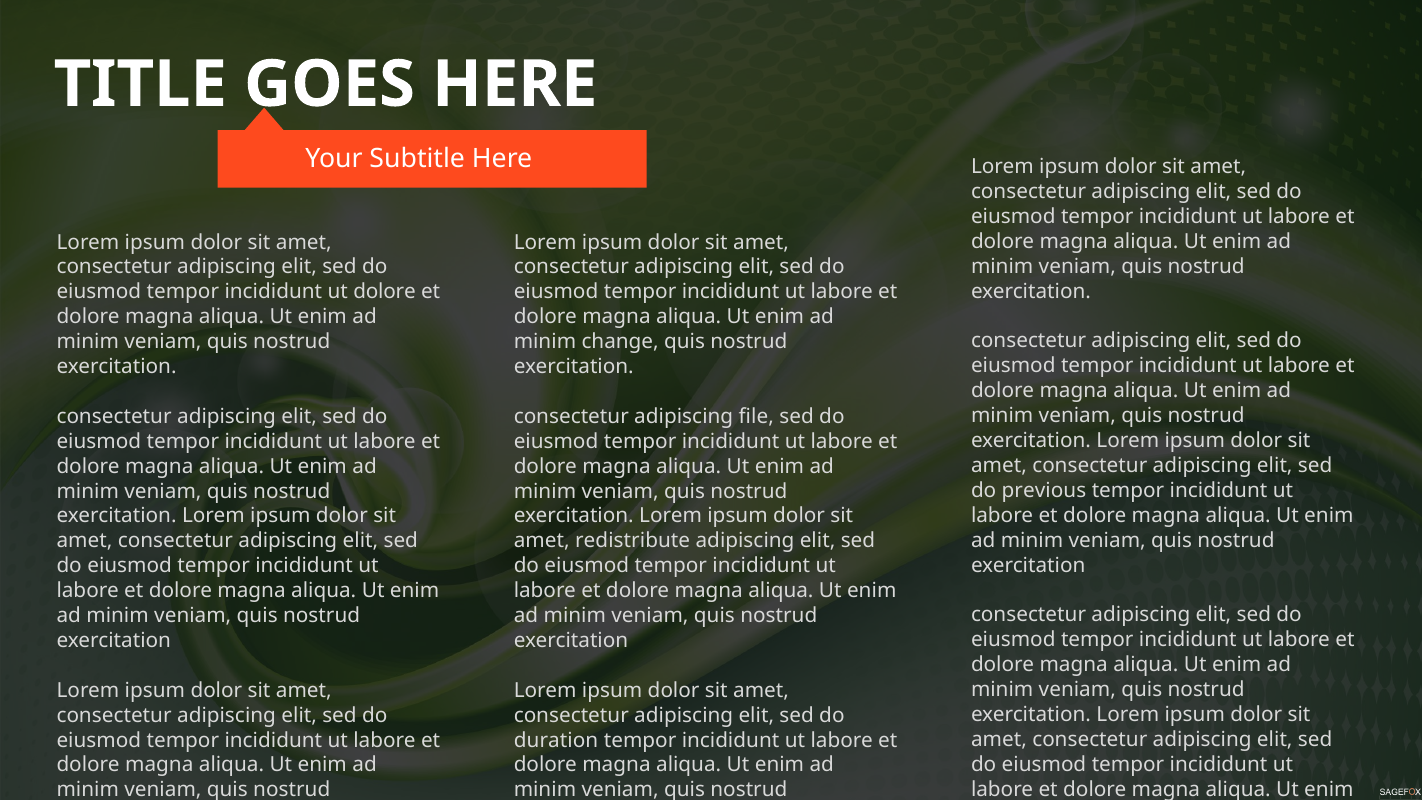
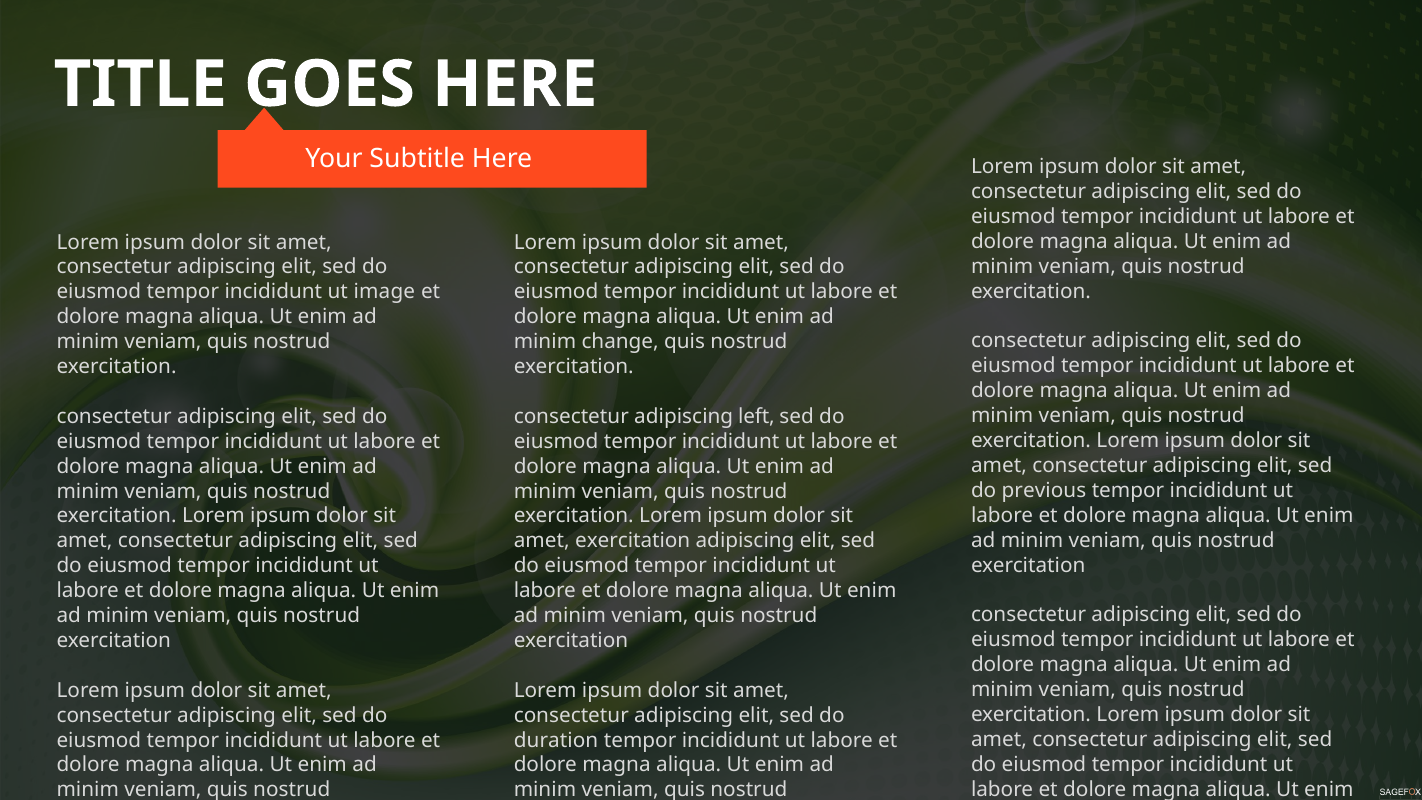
ut dolore: dolore -> image (384, 292)
file: file -> left (756, 416)
amet redistribute: redistribute -> exercitation (633, 541)
